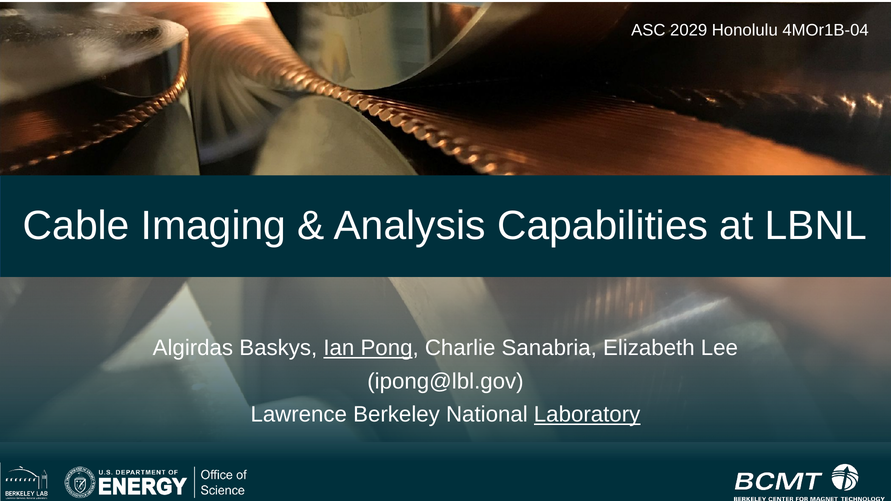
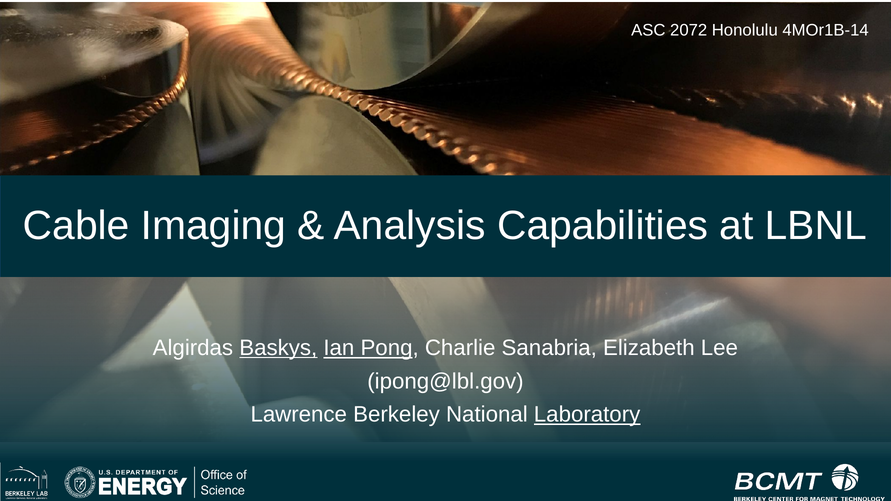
2029: 2029 -> 2072 (689, 30)
4MOr1B-04: 4MOr1B-04 -> 4MOr1B-14 (826, 30)
Baskys underline: none -> present (278, 348)
